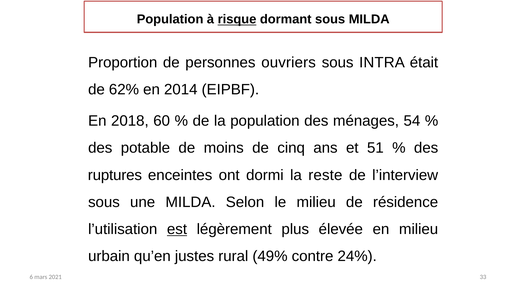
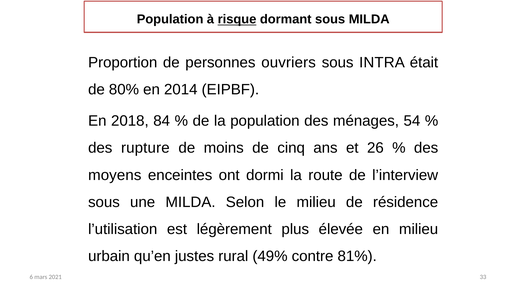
62%: 62% -> 80% (124, 90)
60: 60 -> 84 (162, 121)
potable: potable -> rupture (145, 148)
51: 51 -> 26 (375, 148)
ruptures: ruptures -> moyens (115, 175)
reste: reste -> route (325, 175)
est underline: present -> none (177, 229)
24%: 24% -> 81% (357, 257)
